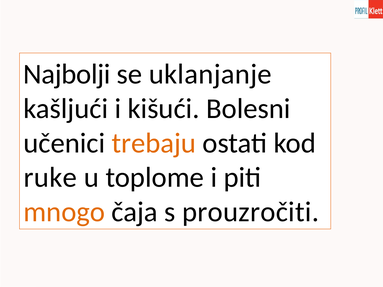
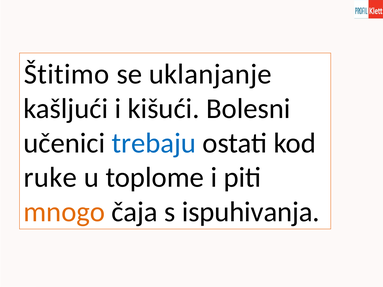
Najbolji: Najbolji -> Štitimo (67, 74)
trebaju colour: orange -> blue (154, 143)
prouzročiti: prouzročiti -> ispuhivanja (251, 212)
